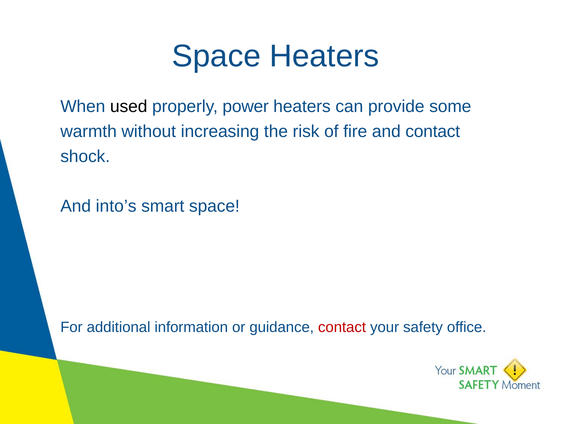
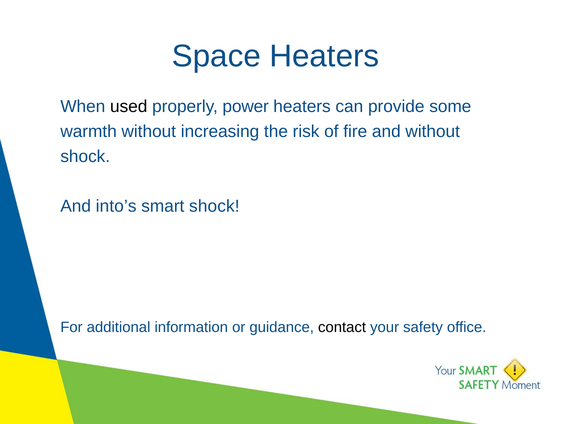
and contact: contact -> without (433, 131)
smart space: space -> shock (214, 206)
contact colour: red -> black (342, 327)
